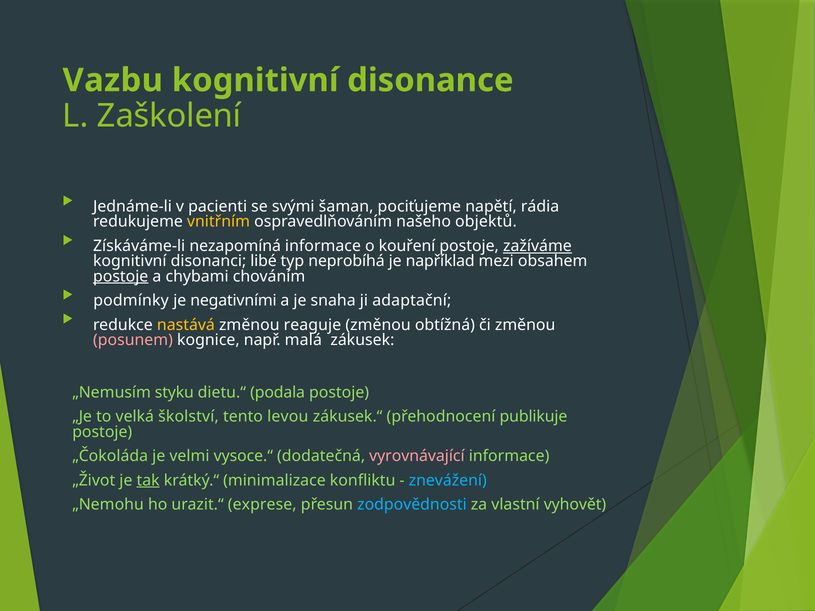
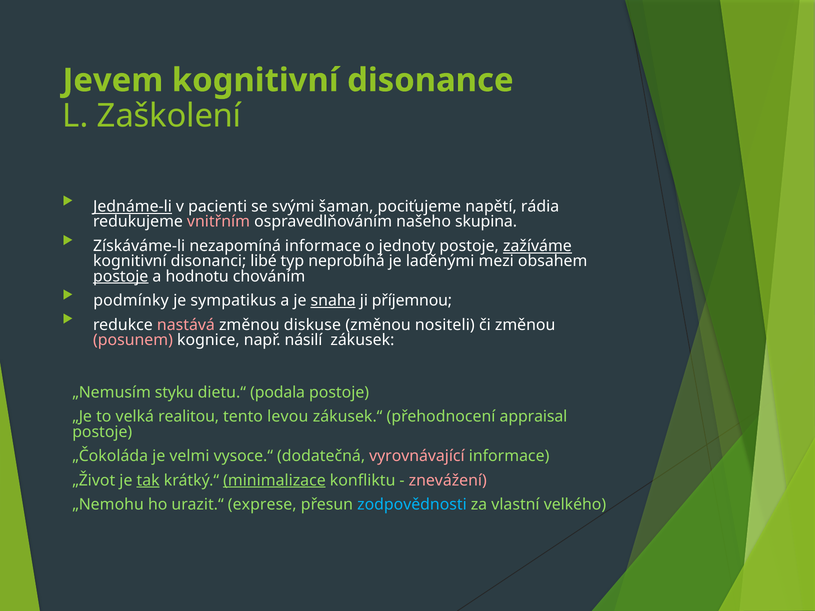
Vazbu: Vazbu -> Jevem (113, 80)
Jednáme-li underline: none -> present (132, 207)
vnitřním colour: yellow -> pink (218, 222)
objektů: objektů -> skupina (486, 222)
kouření: kouření -> jednoty (407, 246)
například: například -> laděnými (440, 261)
chybami: chybami -> hodnotu (197, 277)
negativními: negativními -> sympatikus (233, 301)
snaha underline: none -> present (333, 301)
adaptační: adaptační -> příjemnou (412, 301)
nastává colour: yellow -> pink (186, 325)
reaguje: reaguje -> diskuse (312, 325)
obtížná: obtížná -> nositeli (445, 325)
malá: malá -> násilí (303, 340)
školství: školství -> realitou (189, 417)
publikuje: publikuje -> appraisal (533, 417)
minimalizace underline: none -> present (274, 481)
znevážení colour: light blue -> pink (448, 481)
vyhovět: vyhovět -> velkého (575, 505)
